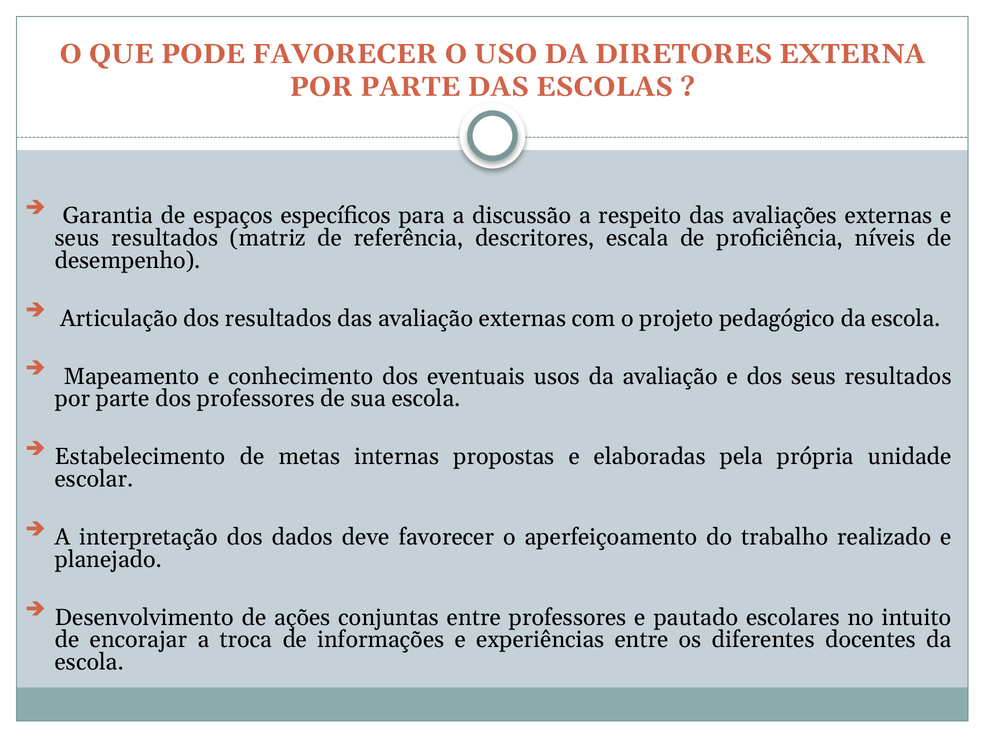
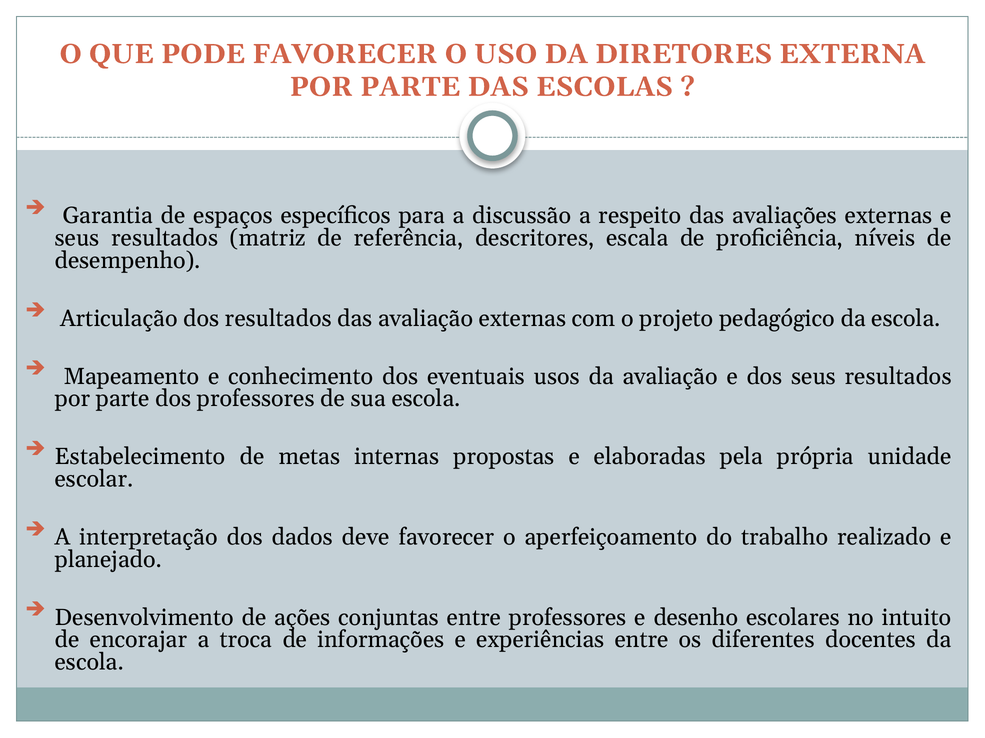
pautado: pautado -> desenho (696, 618)
